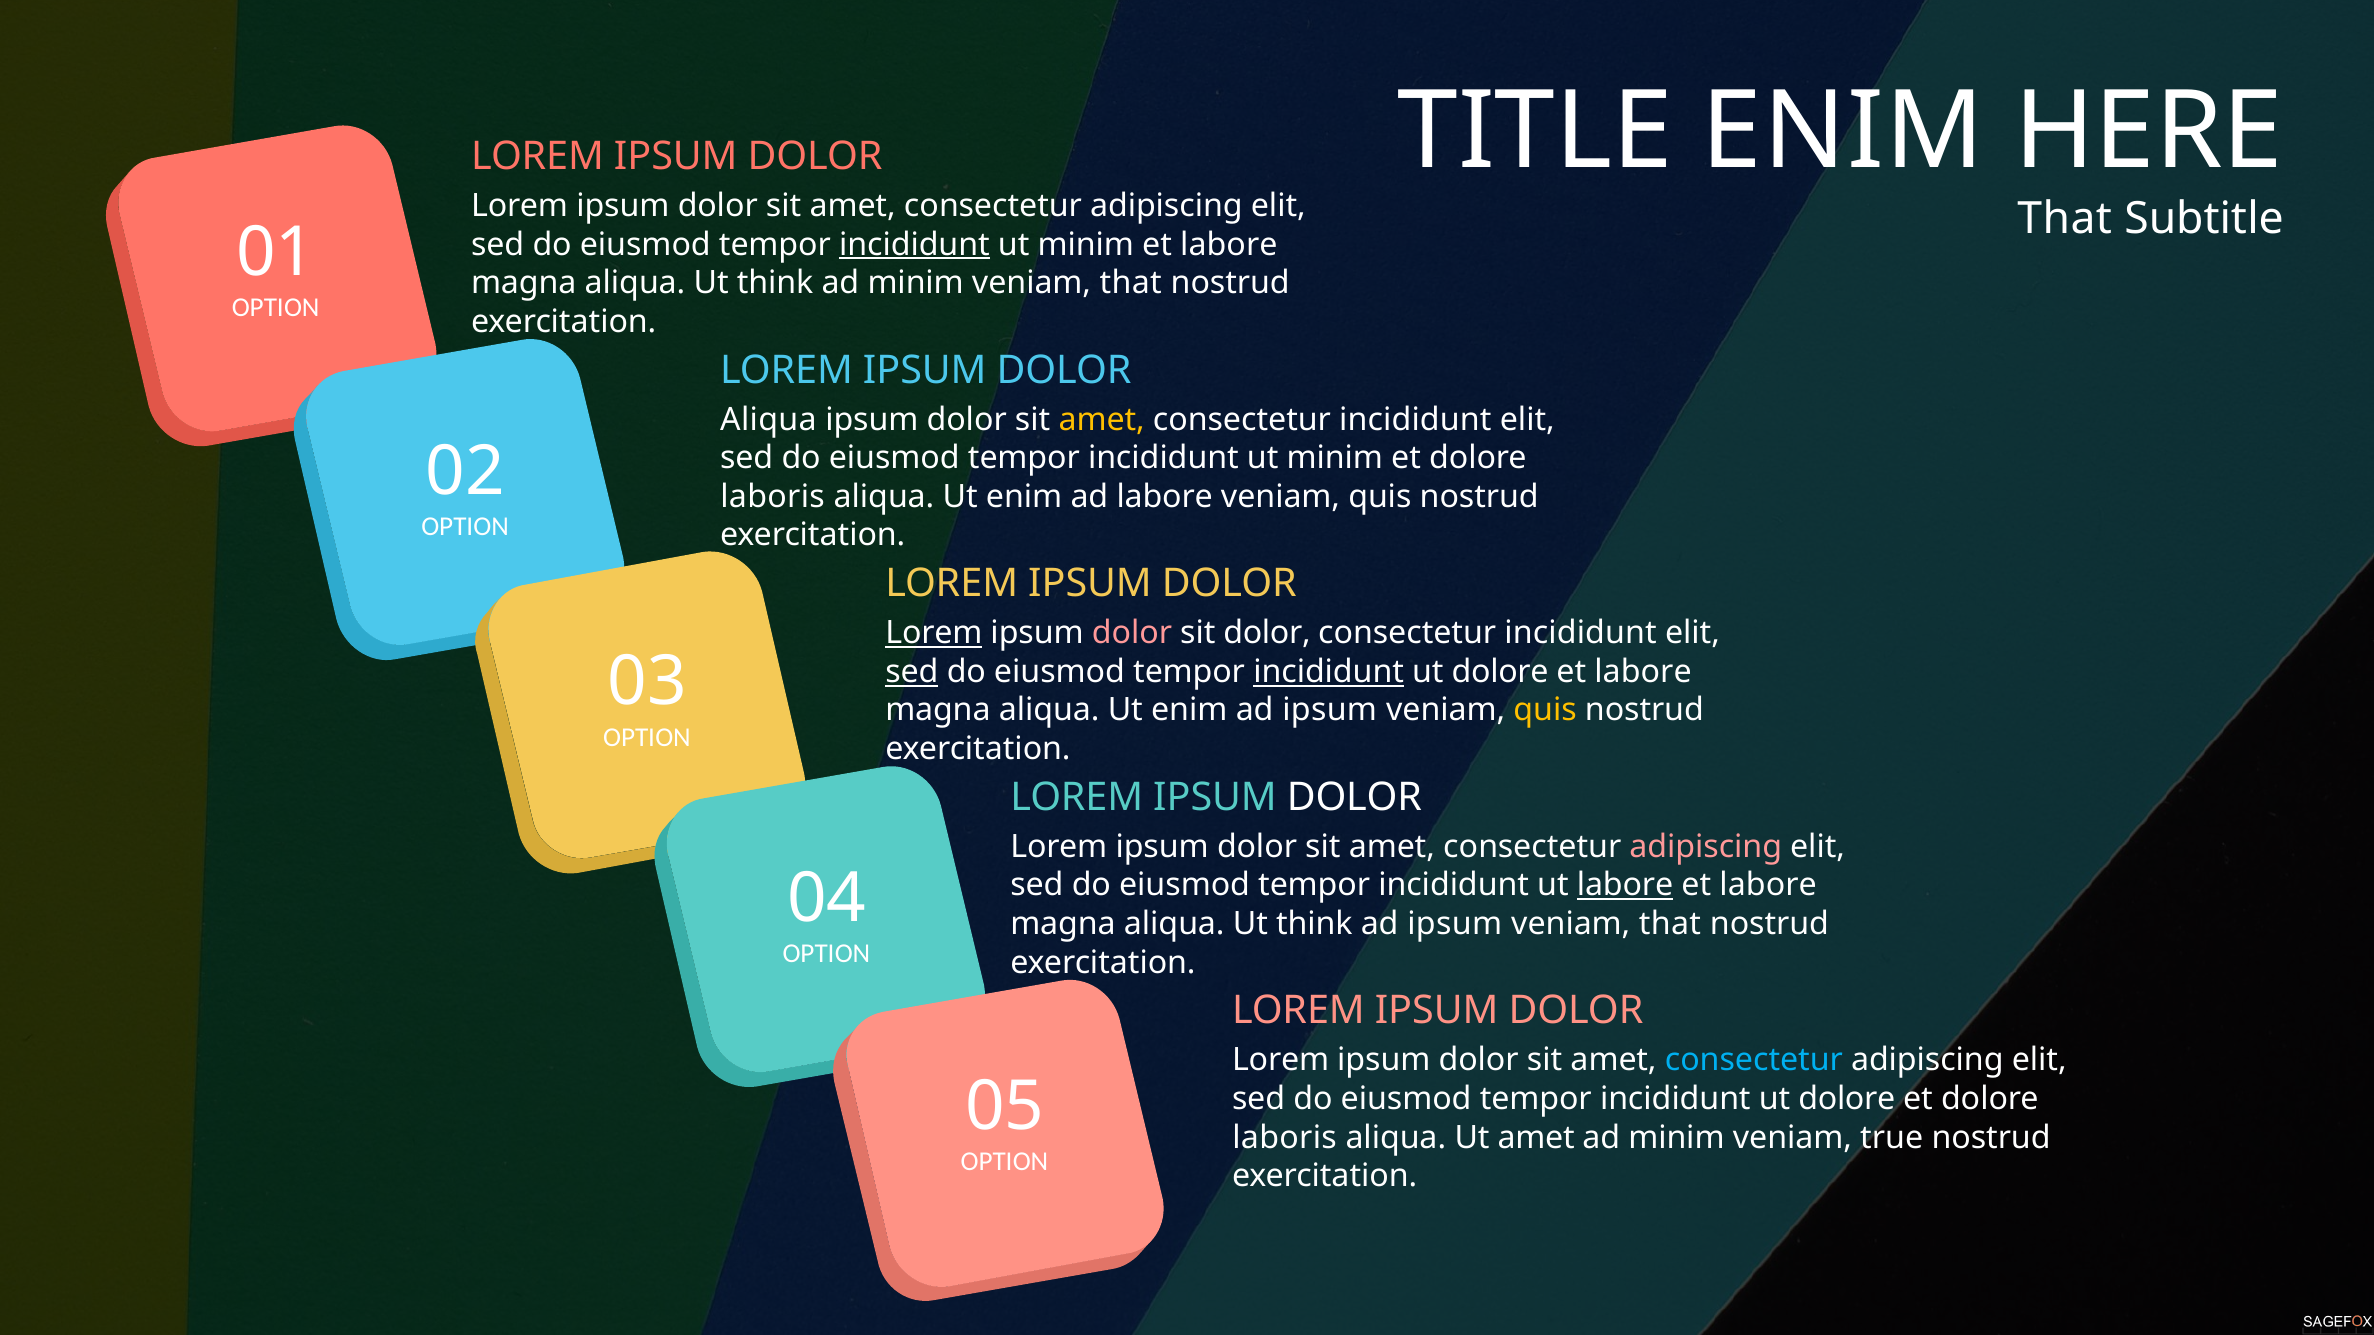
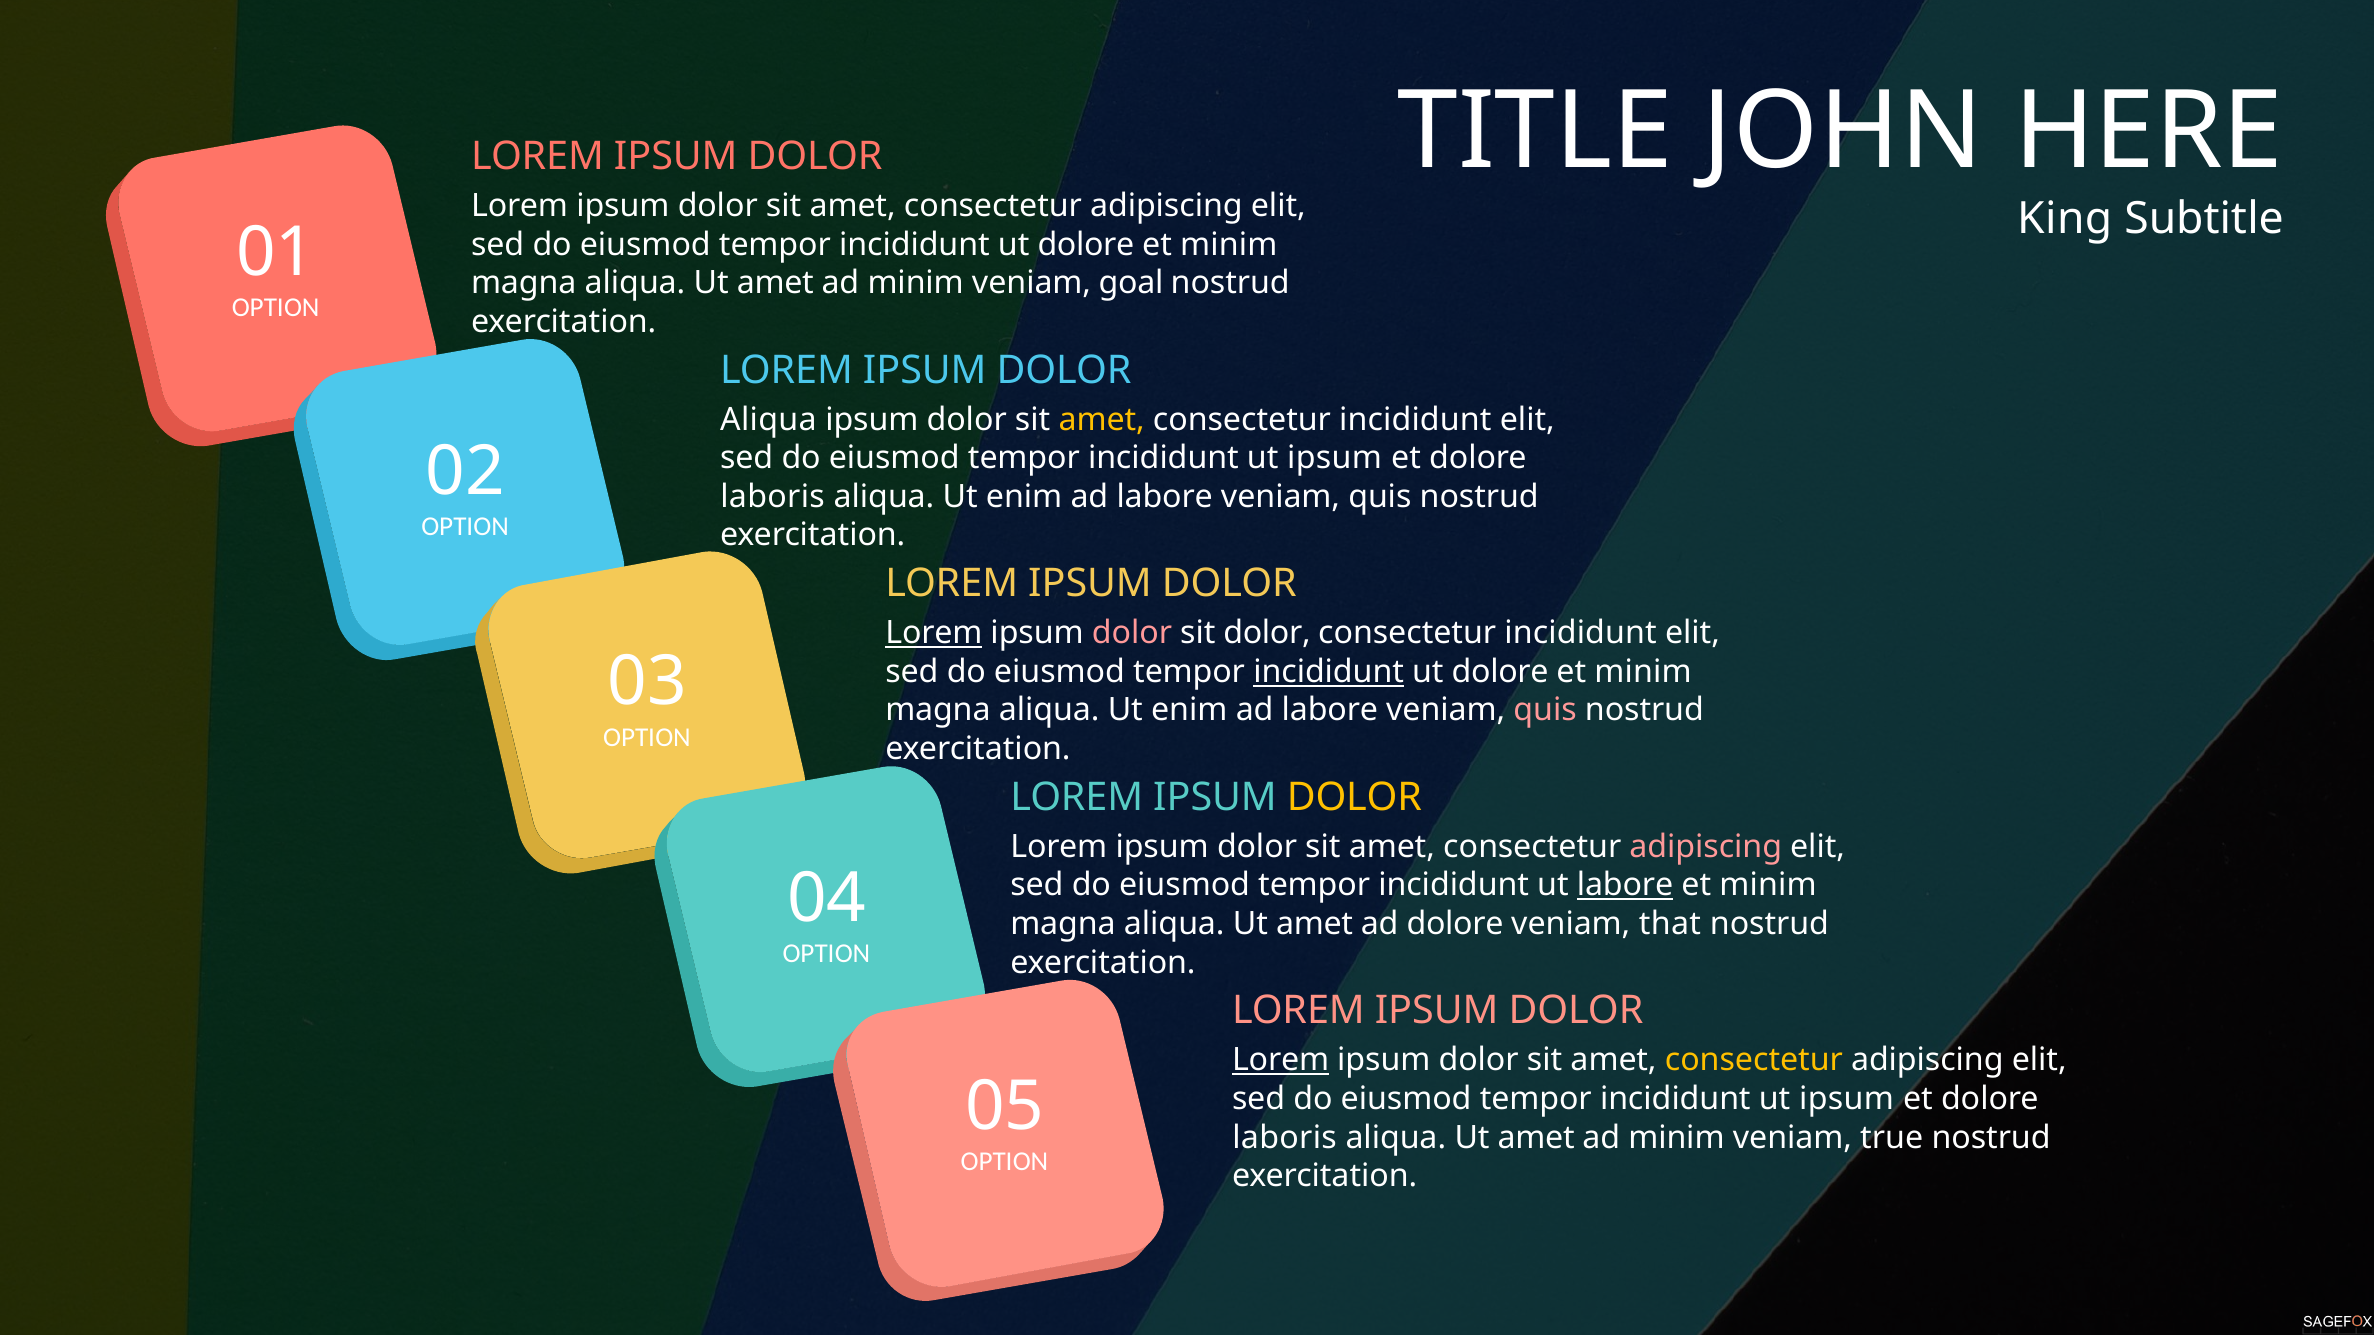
TITLE ENIM: ENIM -> JOHN (1843, 132)
That: That -> King (2065, 219)
incididunt underline: present -> none (914, 245)
minim: minim -> dolore (1086, 245)
labore: labore -> minim (1229, 245)
think: think -> amet (775, 283)
minim veniam that: that -> goal (1131, 283)
minim: minim -> ipsum (1335, 458)
sed underline: present -> none (912, 672)
labore: labore -> minim (1643, 672)
ipsum: ipsum -> labore (1330, 711)
quis colour: yellow -> pink (1545, 711)
DOLOR colour: white -> yellow (1354, 797)
labore: labore -> minim (1768, 886)
think: think -> amet (1315, 924)
ipsum: ipsum -> dolore (1455, 924)
Lorem underline: none -> present (1281, 1061)
consectetur colour: light blue -> yellow (1754, 1061)
dolore: dolore -> ipsum (1847, 1099)
